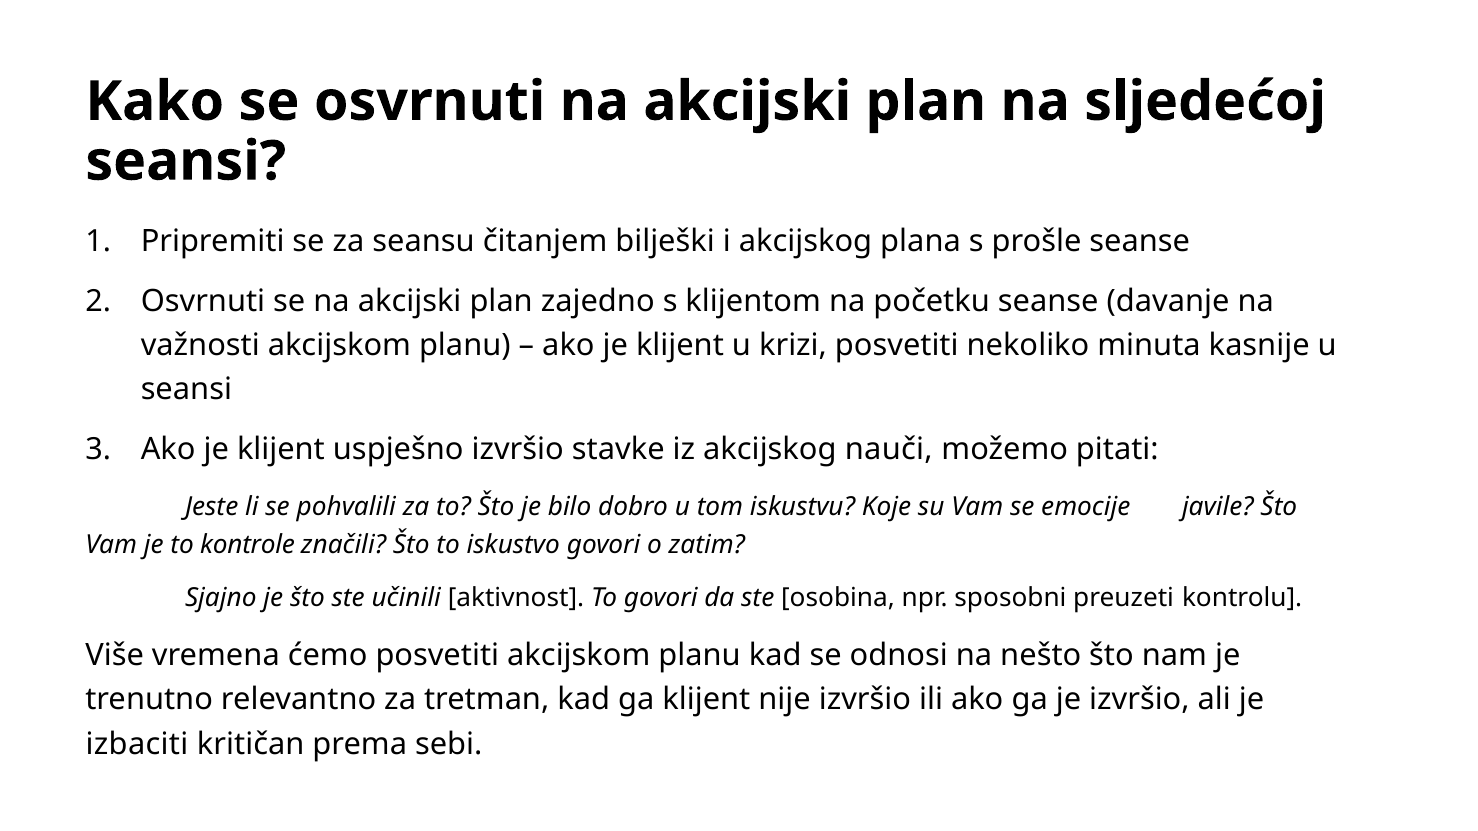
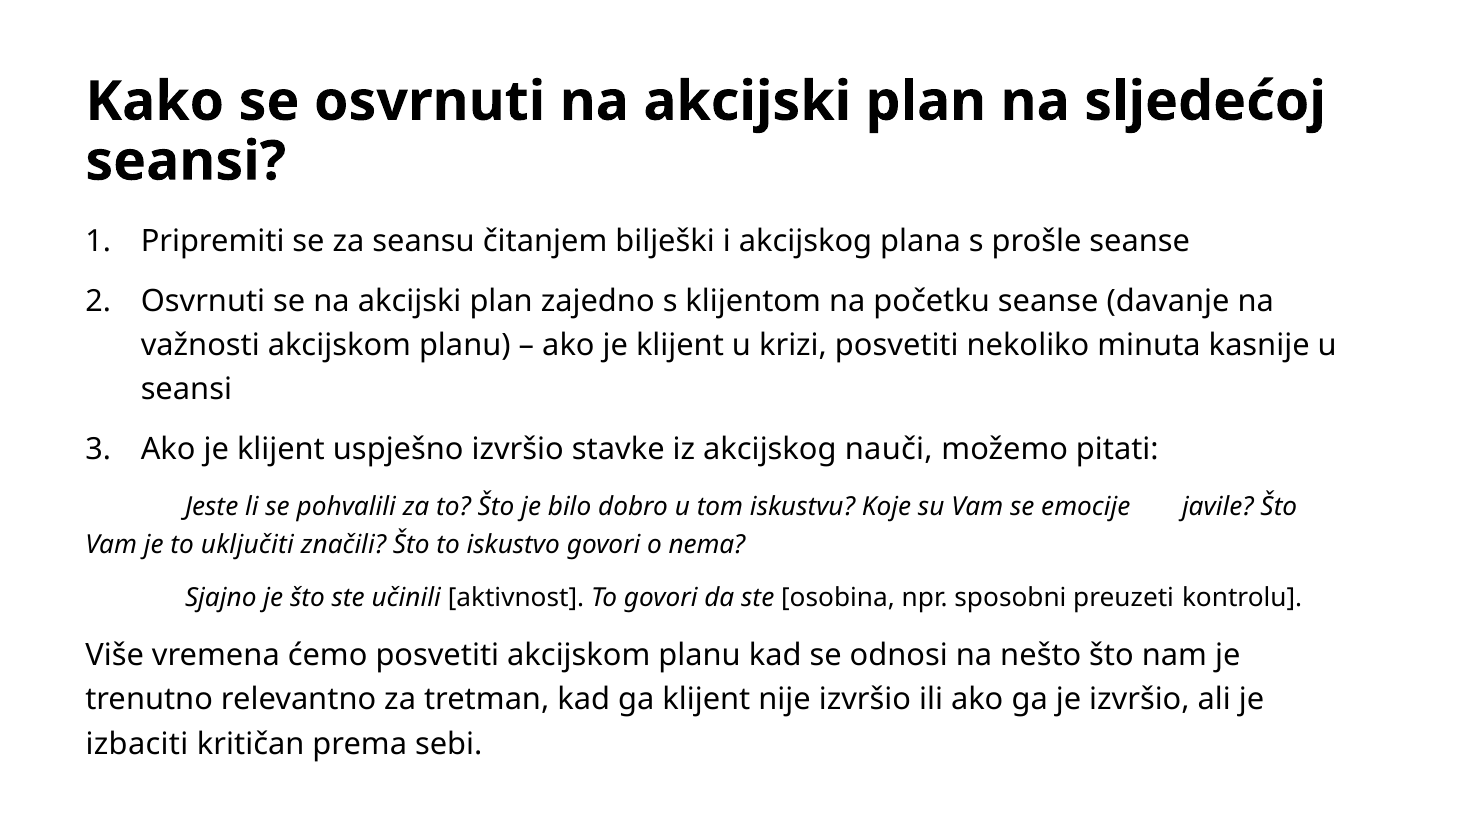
kontrole: kontrole -> uključiti (247, 545)
zatim: zatim -> nema (707, 545)
